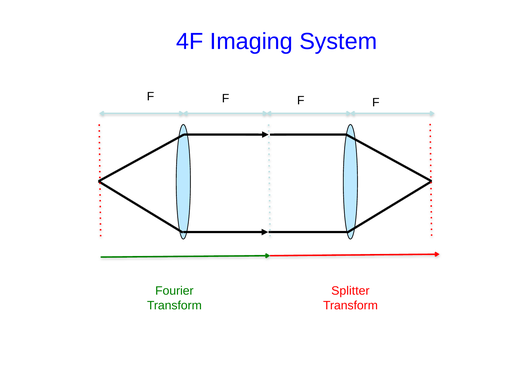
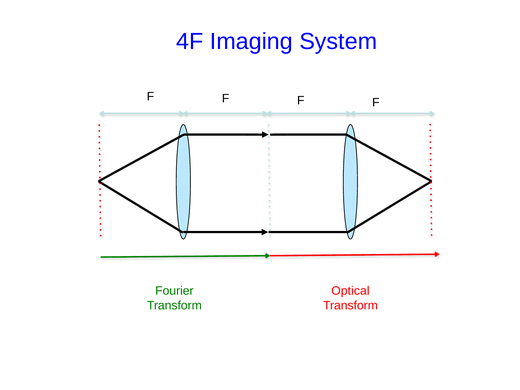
Splitter: Splitter -> Optical (350, 291)
